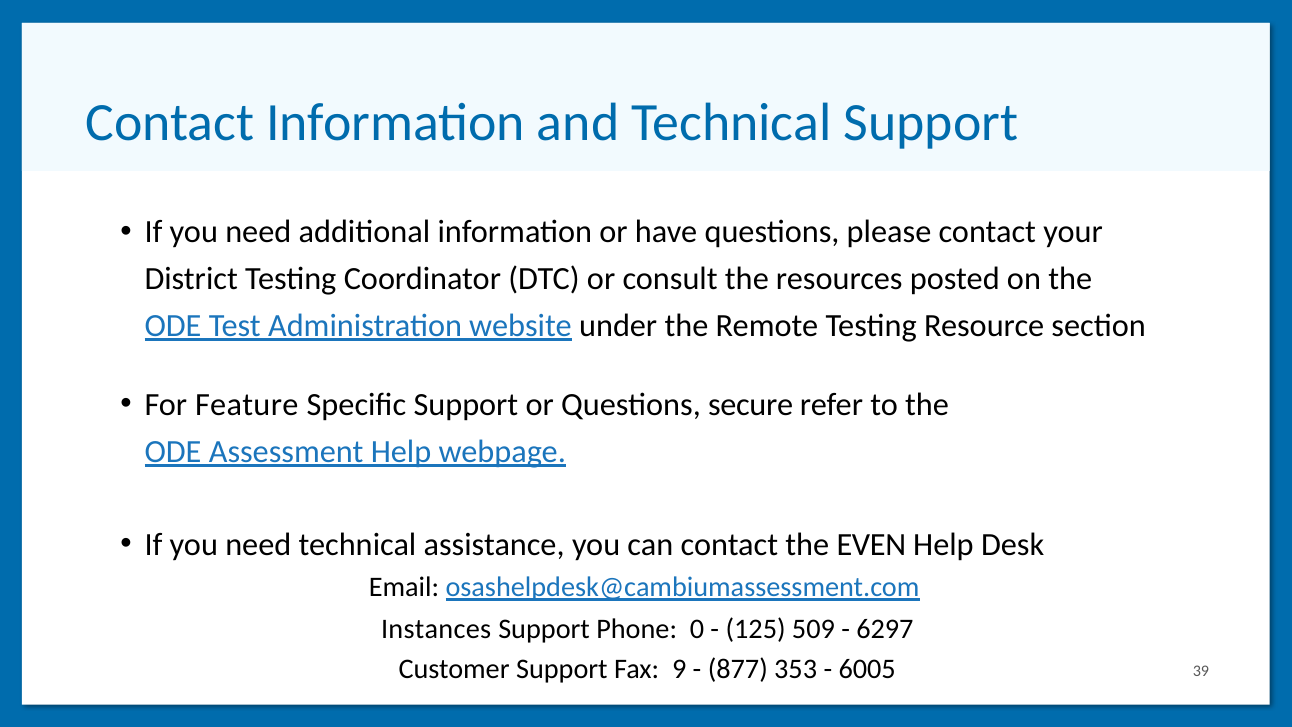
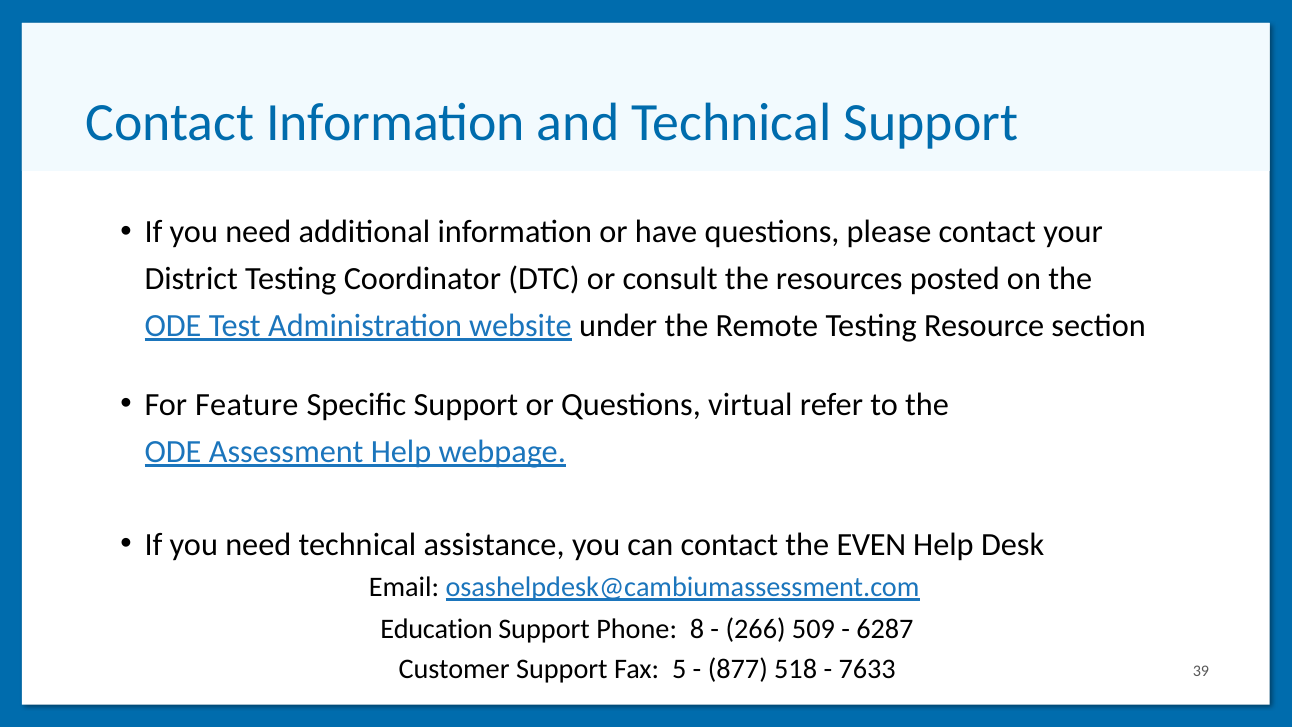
secure: secure -> virtual (750, 405)
Instances: Instances -> Education (436, 629)
0: 0 -> 8 (697, 629)
125: 125 -> 266 (756, 629)
6297: 6297 -> 6287 (885, 629)
9: 9 -> 5 (679, 669)
353: 353 -> 518 (796, 669)
6005: 6005 -> 7633 (867, 669)
